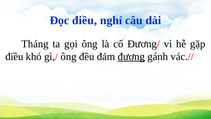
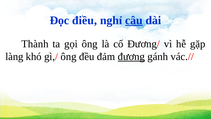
câu underline: none -> present (134, 20)
Tháng: Tháng -> Thành (35, 44)
điều: điều -> làng (14, 56)
